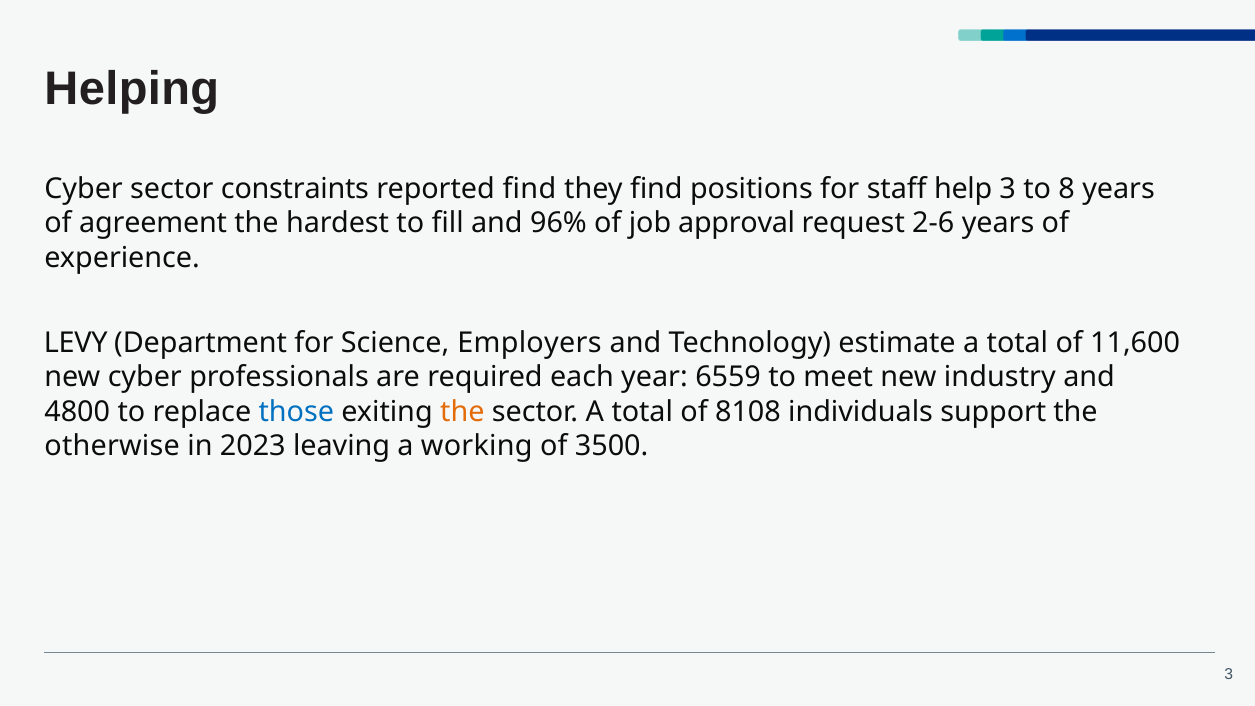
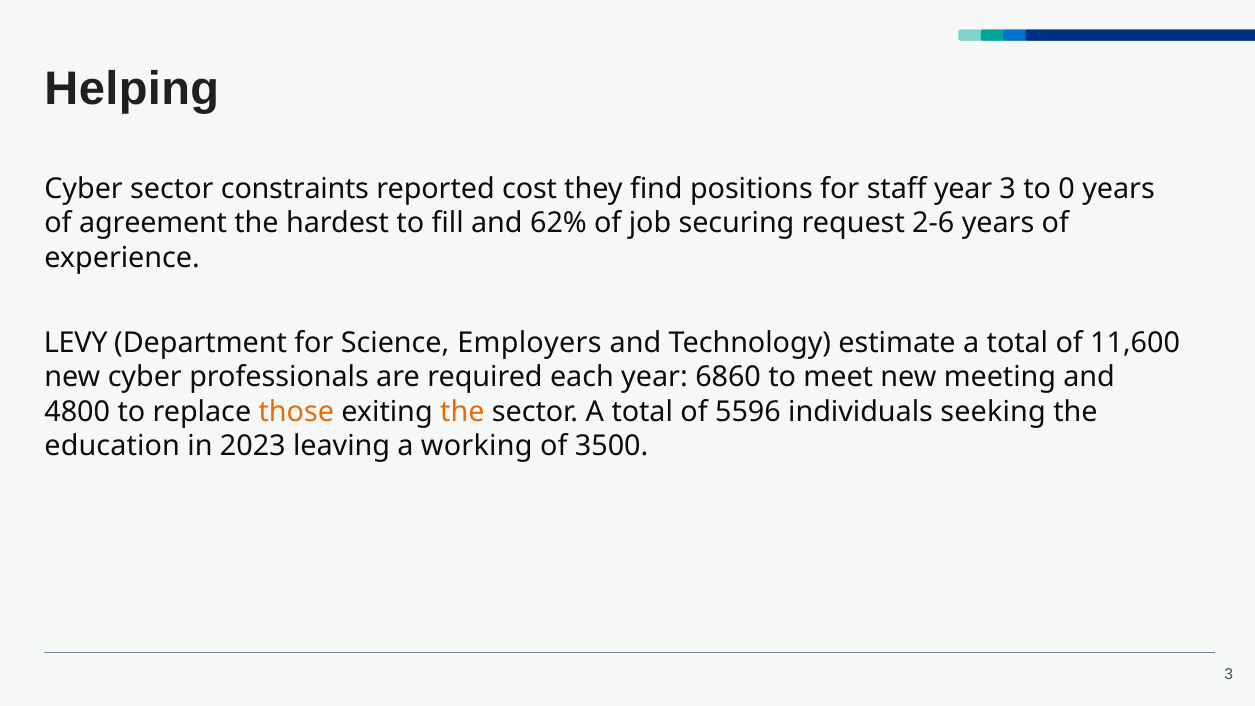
reported find: find -> cost (530, 189)
staff help: help -> year (963, 189)
8: 8 -> 0 (1067, 189)
96%: 96% -> 62% (558, 223)
approval: approval -> securing (737, 223)
6559: 6559 -> 6860 (728, 377)
industry: industry -> meeting (1000, 377)
those colour: blue -> orange (296, 412)
8108: 8108 -> 5596 (748, 412)
support: support -> seeking (993, 412)
otherwise: otherwise -> education (112, 446)
